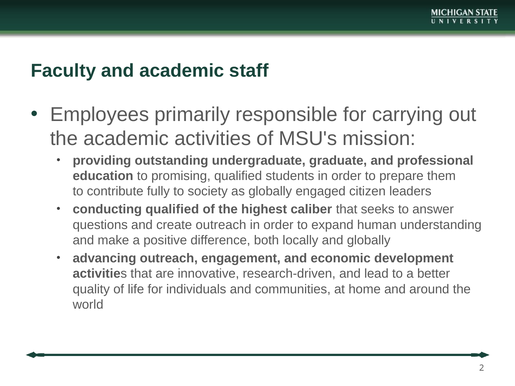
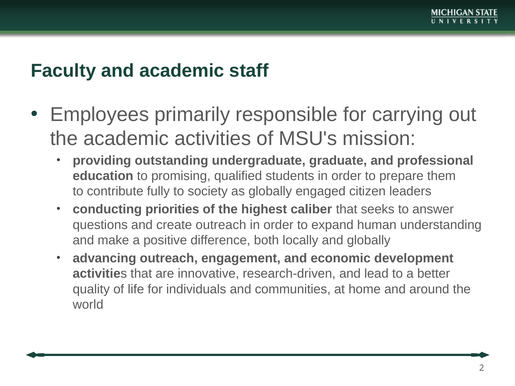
conducting qualified: qualified -> priorities (172, 209)
